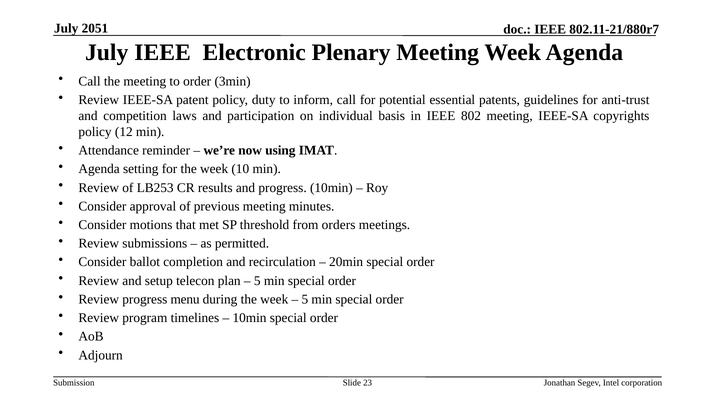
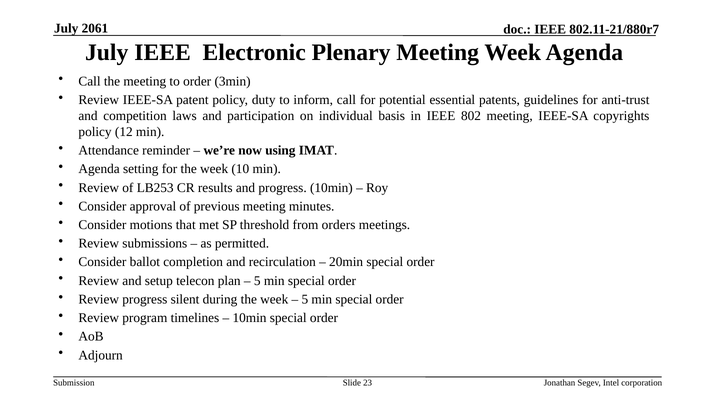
2051: 2051 -> 2061 (95, 28)
menu: menu -> silent (185, 299)
